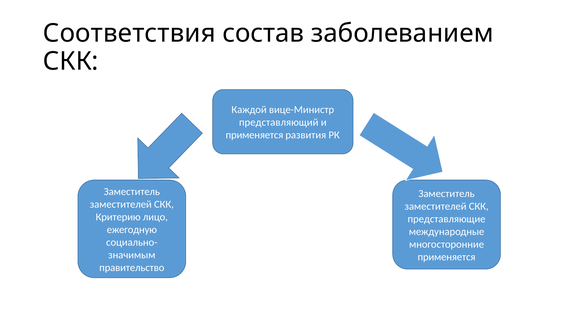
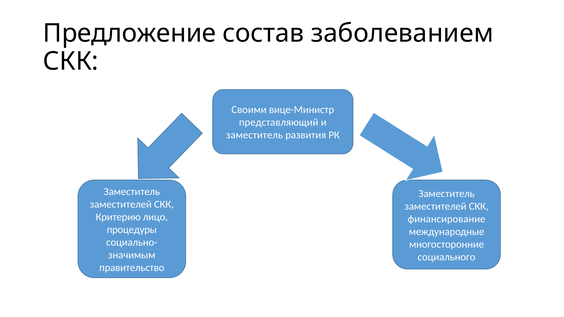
Соответствия: Соответствия -> Предложение (130, 33)
Каждой: Каждой -> Своими (249, 110)
применяется: применяется -> заместитель (254, 135)
представляющие: представляющие -> финансирование (447, 219)
ежегодную: ежегодную -> процедуры (132, 230)
применяется: применяется -> социального (447, 257)
